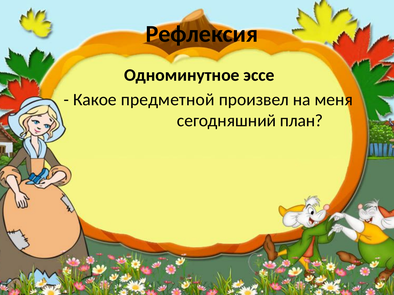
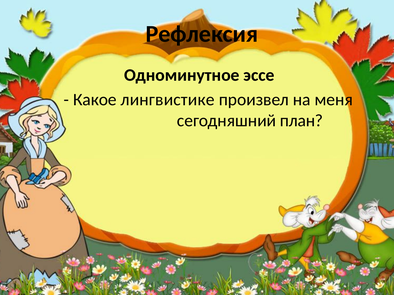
предметной: предметной -> лингвистике (168, 100)
